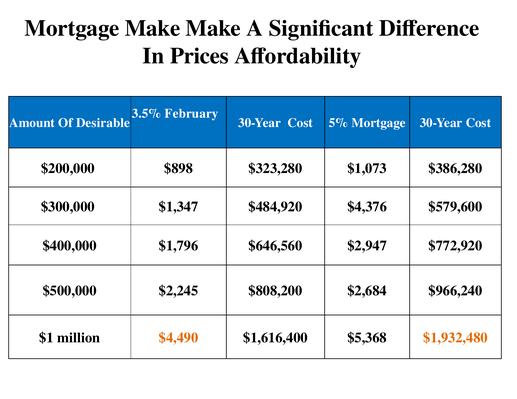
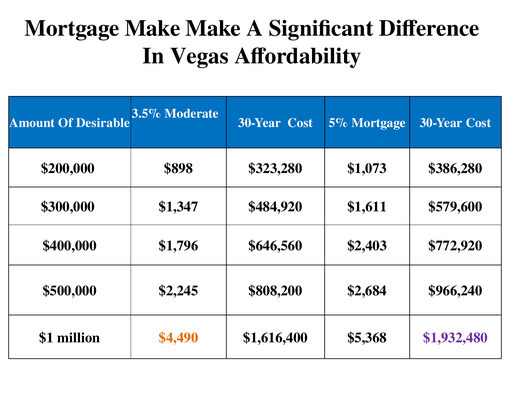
Prices: Prices -> Vegas (199, 56)
February: February -> Moderate (192, 114)
$4,376: $4,376 -> $1,611 (367, 207)
$2,947: $2,947 -> $2,403 (367, 246)
$1,932,480 colour: orange -> purple (455, 338)
